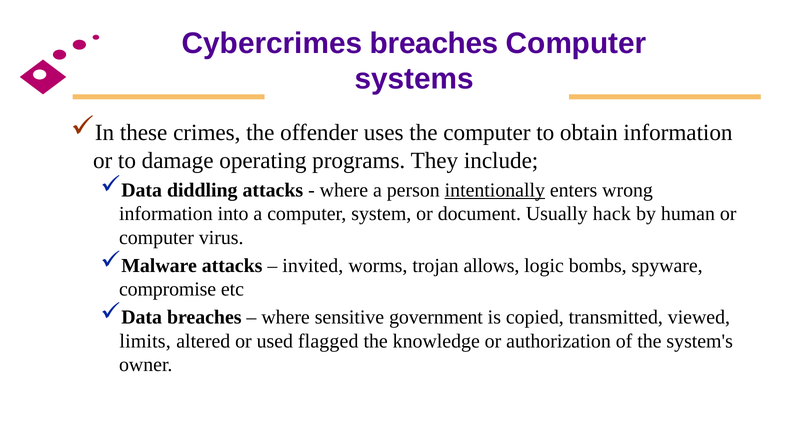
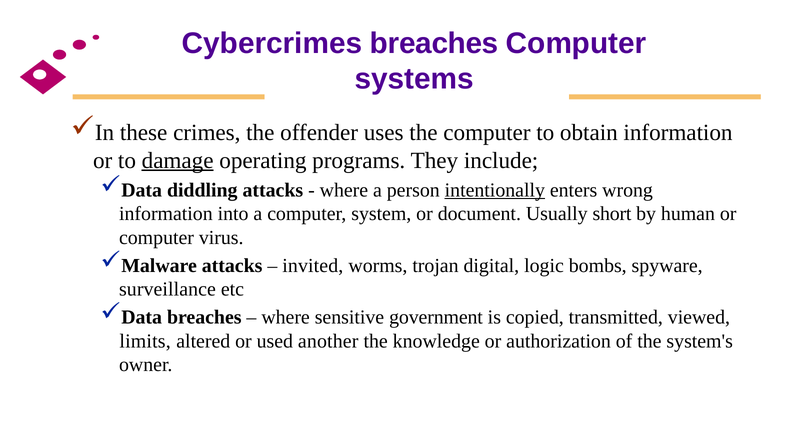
damage underline: none -> present (178, 160)
hack: hack -> short (612, 214)
allows: allows -> digital (491, 265)
compromise: compromise -> surveillance (167, 289)
flagged: flagged -> another (328, 341)
